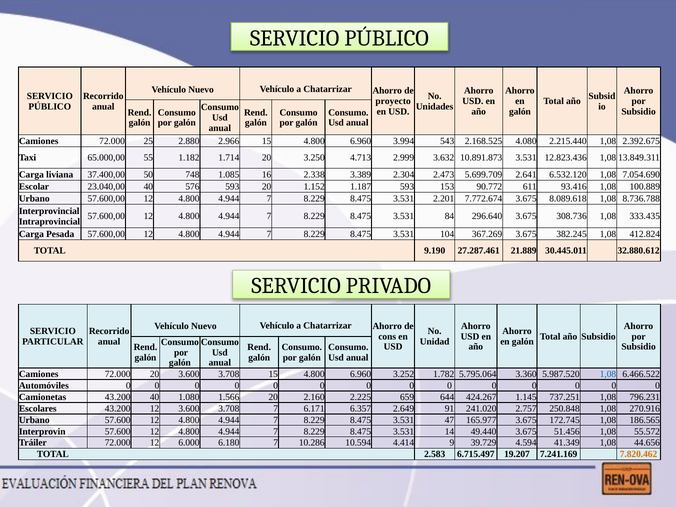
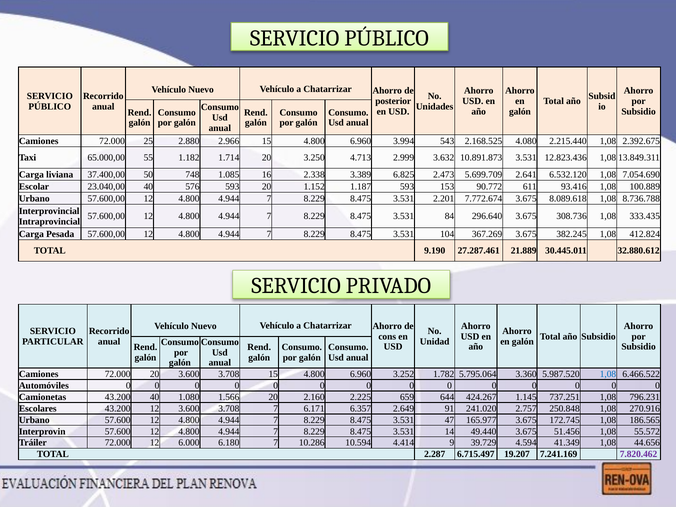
proyecto: proyecto -> posterior (393, 101)
2.304: 2.304 -> 6.825 (404, 175)
2.583: 2.583 -> 2.287 (435, 454)
7.820.462 colour: orange -> purple (639, 454)
